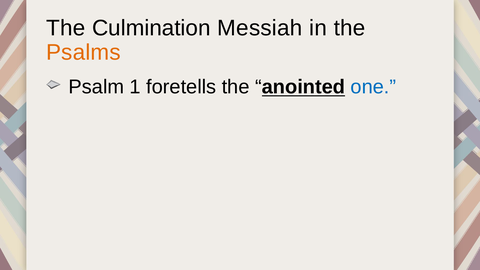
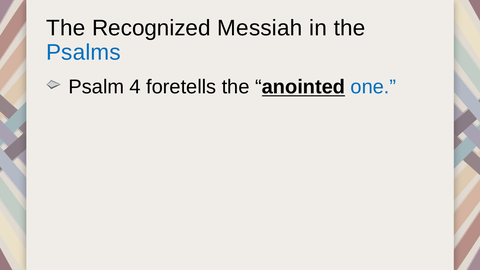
Culmination: Culmination -> Recognized (151, 28)
Psalms colour: orange -> blue (83, 52)
1: 1 -> 4 (135, 87)
